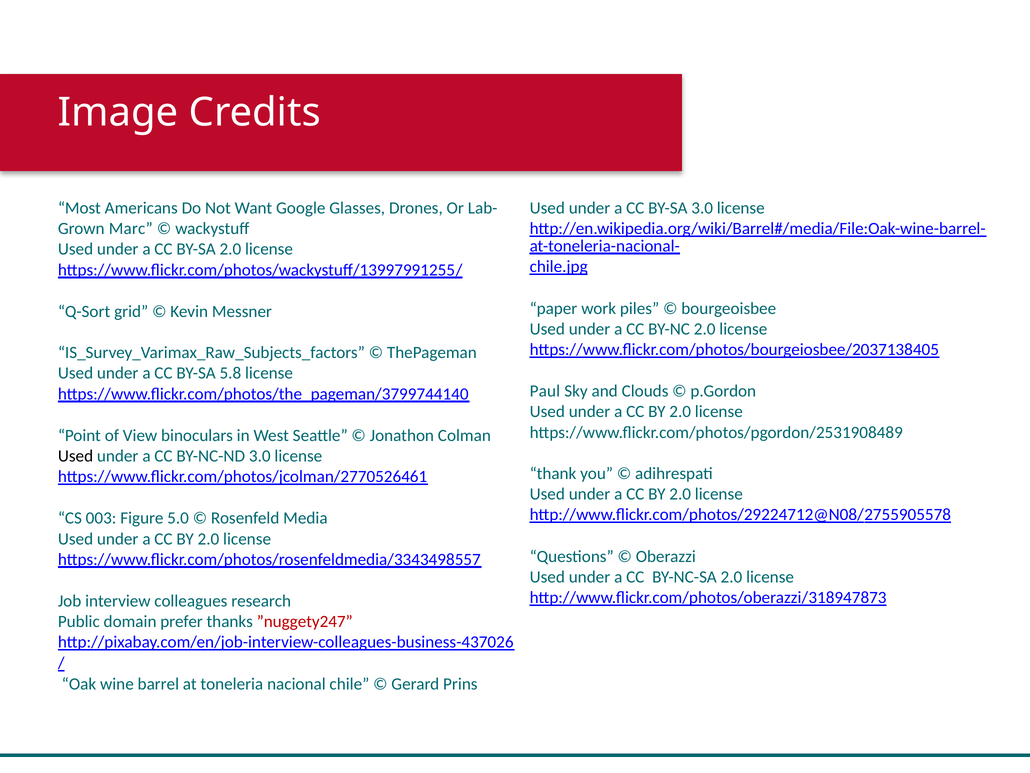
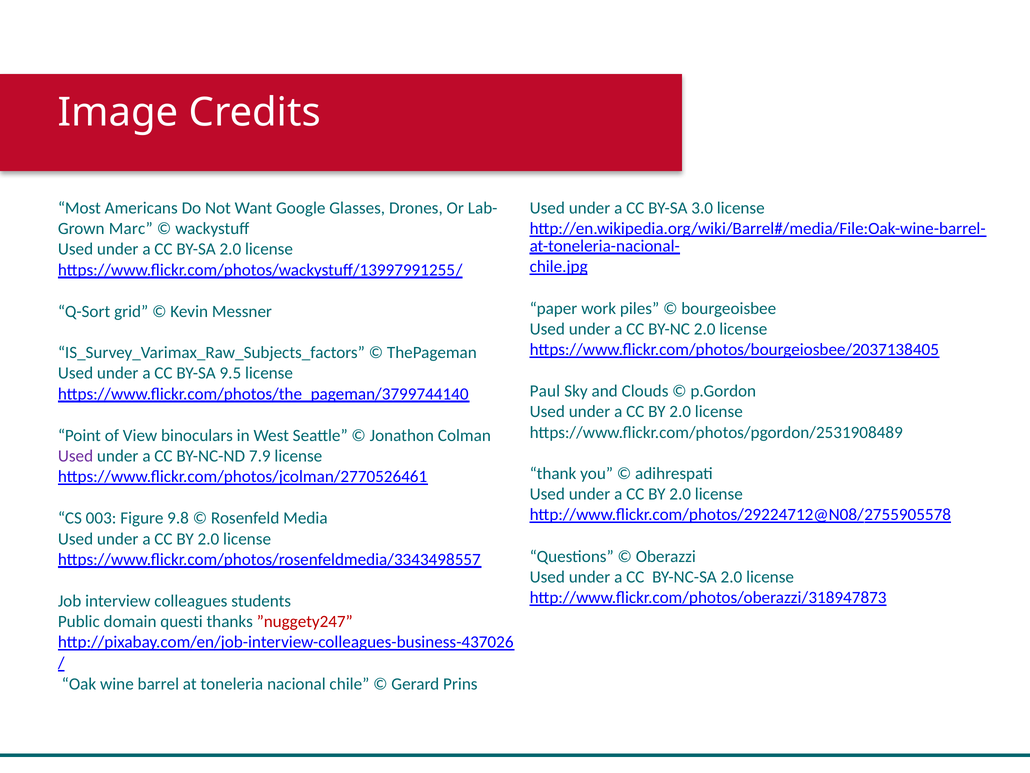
5.8: 5.8 -> 9.5 (230, 373)
Used colour: black -> purple (76, 456)
BY-NC-ND 3.0: 3.0 -> 7.9 (260, 456)
5.0: 5.0 -> 9.8 (178, 518)
research: research -> students (261, 601)
prefer: prefer -> questi (182, 621)
